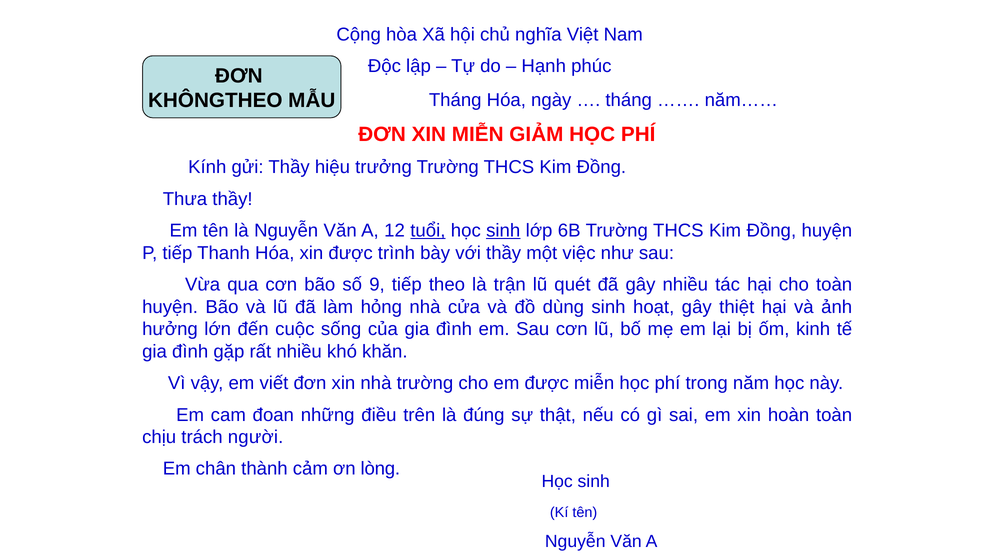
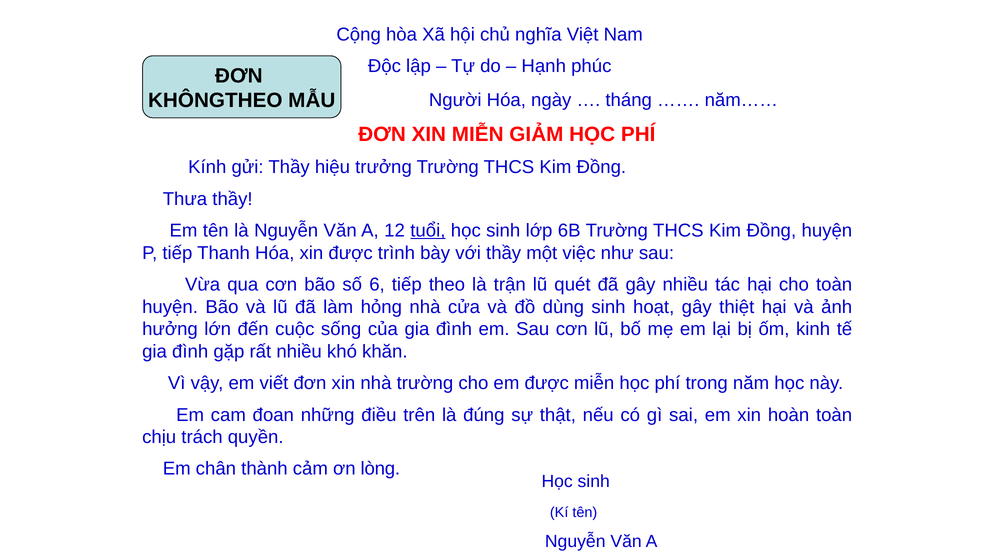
Tháng: Tháng -> Người (455, 100)
sinh underline: present -> none (503, 231)
9: 9 -> 6 (377, 285)
người: người -> quyền (256, 437)
